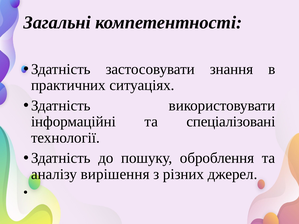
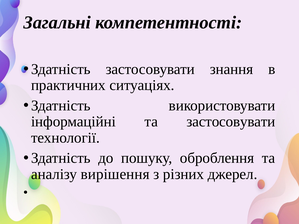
та спеціалізовані: спеціалізовані -> застосовувати (231, 122)
